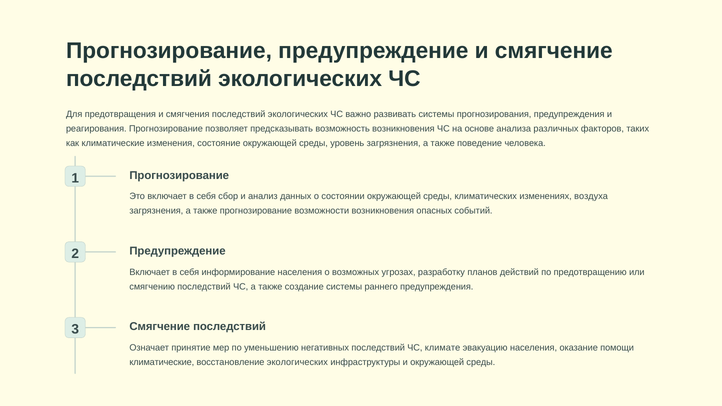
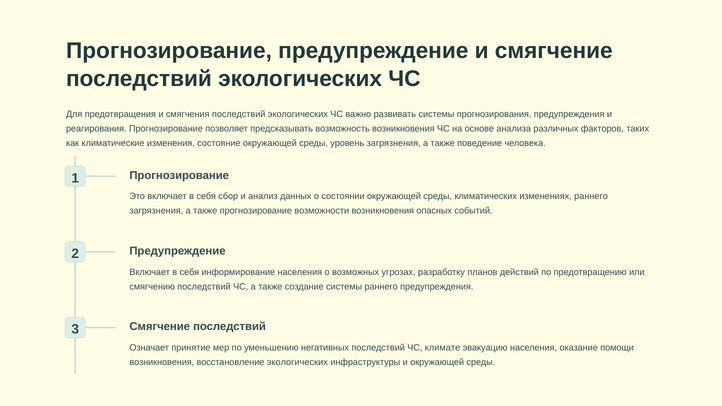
изменениях воздуха: воздуха -> раннего (591, 196)
климатические: климатические -> возникновения (162, 362)
